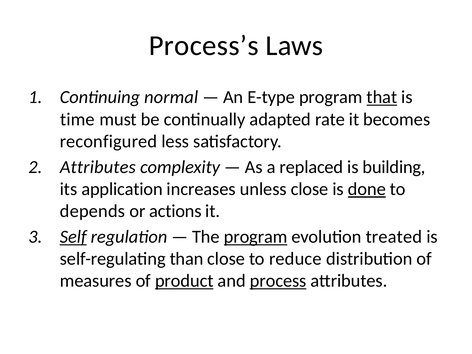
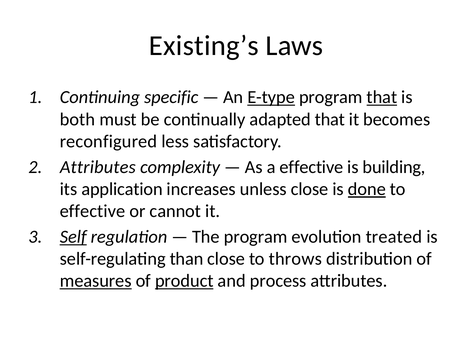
Process’s: Process’s -> Existing’s (204, 46)
normal: normal -> specific (171, 97)
E-type underline: none -> present (271, 97)
time: time -> both (77, 119)
adapted rate: rate -> that (330, 119)
a replaced: replaced -> effective (311, 167)
depends: depends -> effective (93, 211)
actions: actions -> cannot (175, 211)
program underline: present -> none (256, 237)
reduce: reduce -> throws (295, 259)
measures underline: none -> present (96, 281)
process underline: present -> none (278, 281)
